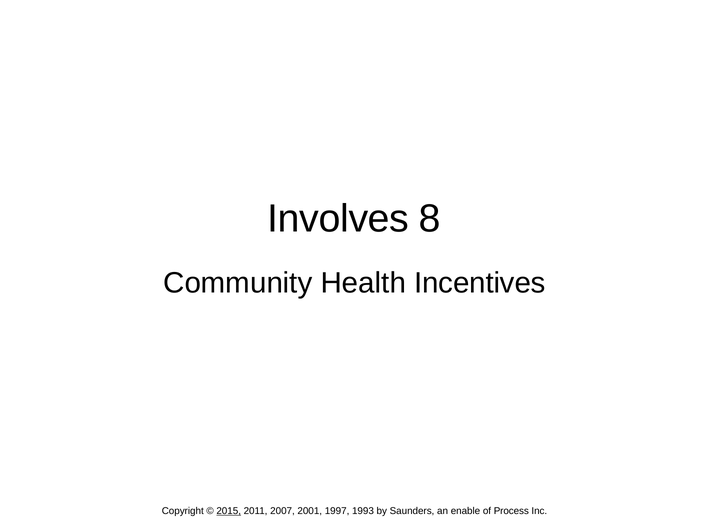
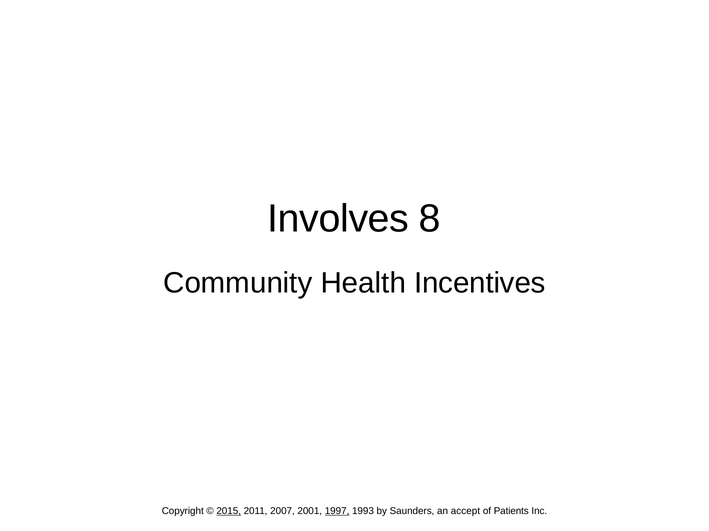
1997 underline: none -> present (337, 512)
enable: enable -> accept (465, 512)
Process: Process -> Patients (511, 512)
